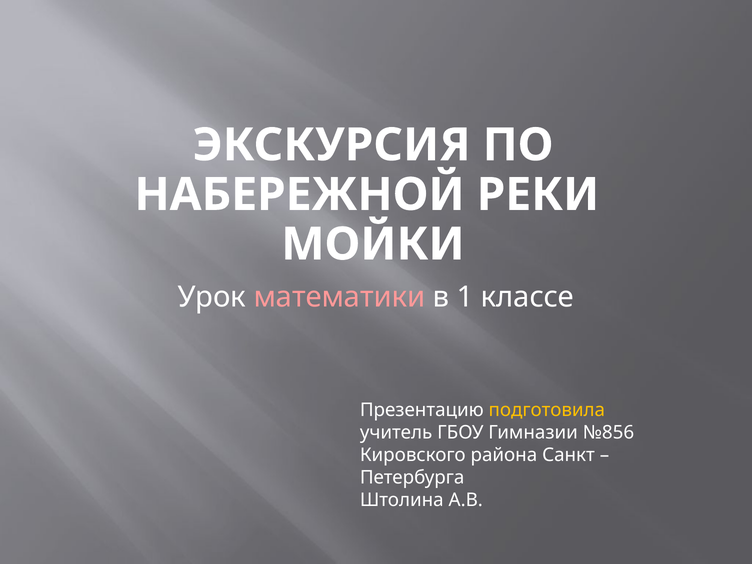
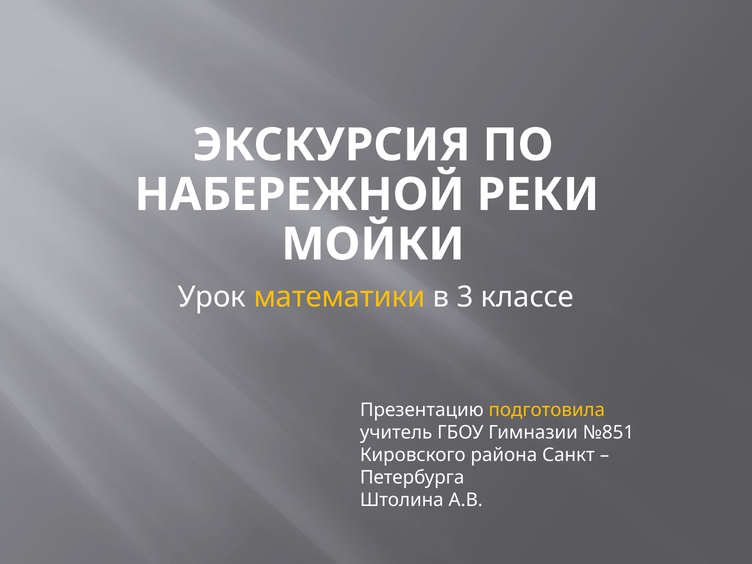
математики colour: pink -> yellow (339, 297)
1: 1 -> 3 (465, 297)
№856: №856 -> №851 (609, 432)
